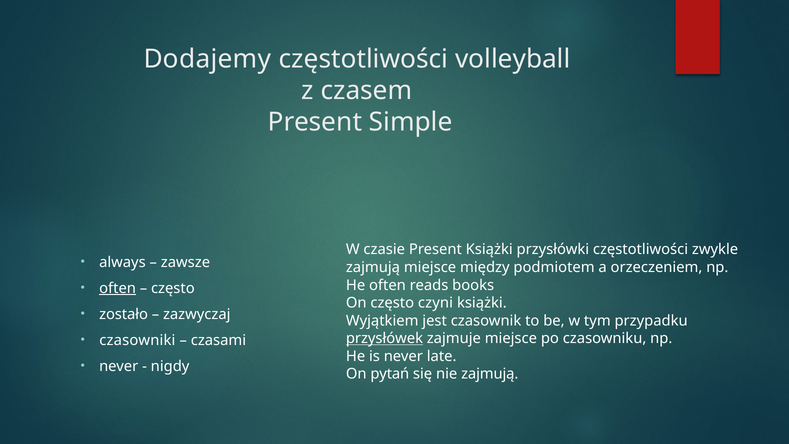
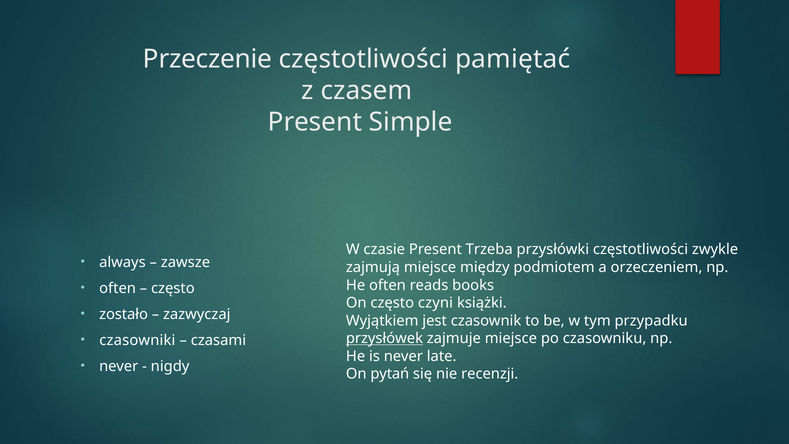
Dodajemy: Dodajemy -> Przeczenie (208, 59)
volleyball: volleyball -> pamiętać (513, 59)
Present Książki: Książki -> Trzeba (489, 249)
often underline: present -> none (118, 288)
nie zajmują: zajmują -> recenzji (490, 374)
